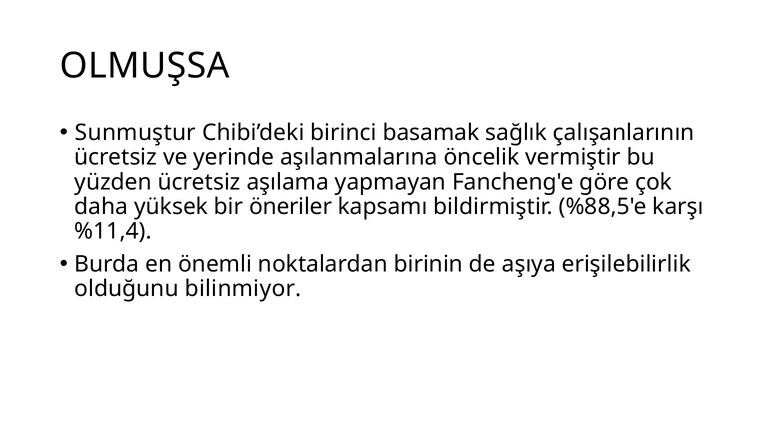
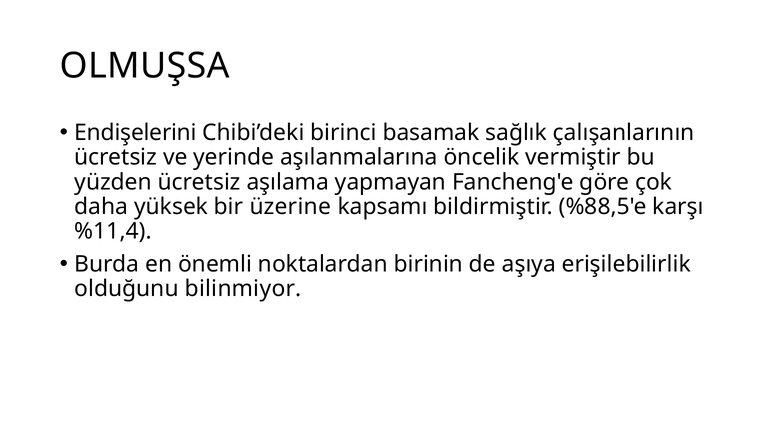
Sunmuştur: Sunmuştur -> Endişelerini (136, 133)
öneriler: öneriler -> üzerine (290, 207)
